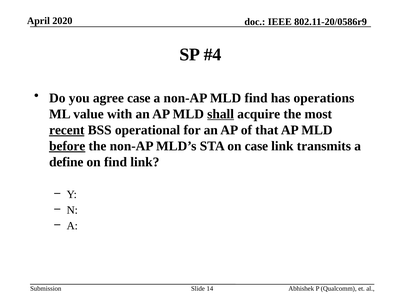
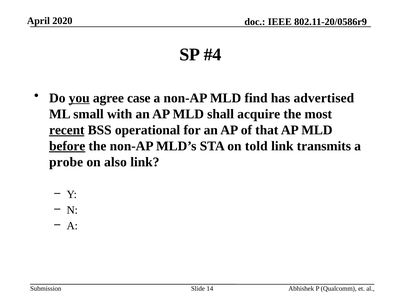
you underline: none -> present (79, 98)
operations: operations -> advertised (324, 98)
value: value -> small (88, 114)
shall underline: present -> none (221, 114)
on case: case -> told (256, 146)
define: define -> probe (66, 162)
on find: find -> also (115, 162)
